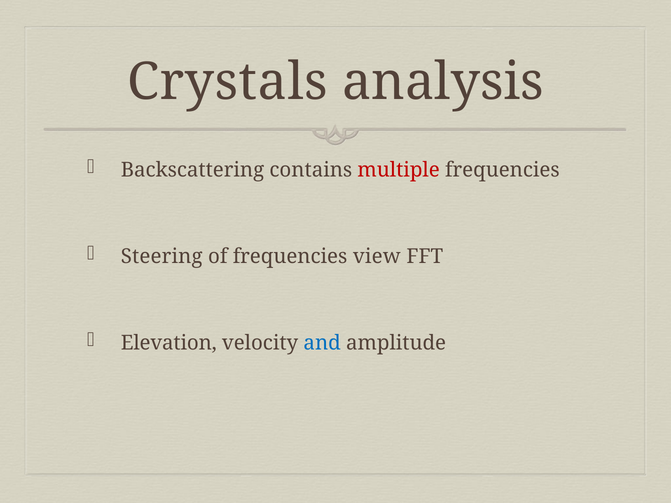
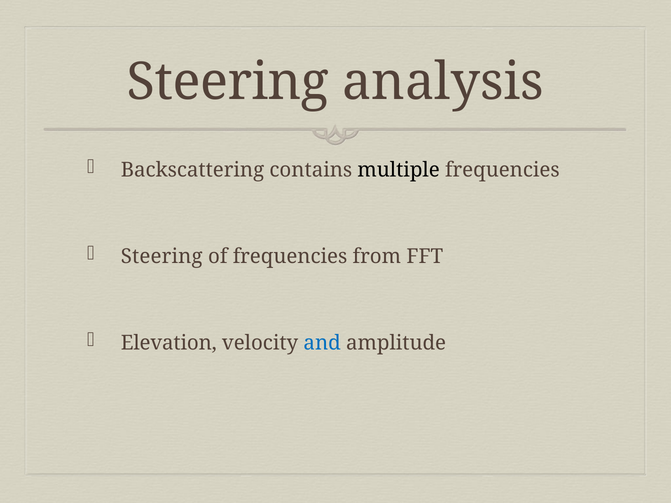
Crystals: Crystals -> Steering (228, 82)
multiple colour: red -> black (399, 170)
view: view -> from (377, 257)
